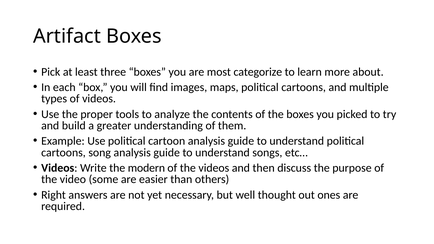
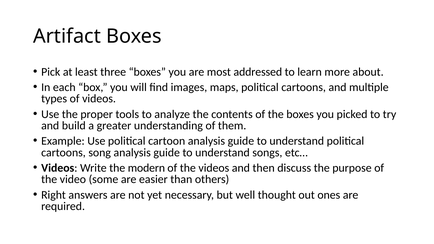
categorize: categorize -> addressed (258, 72)
